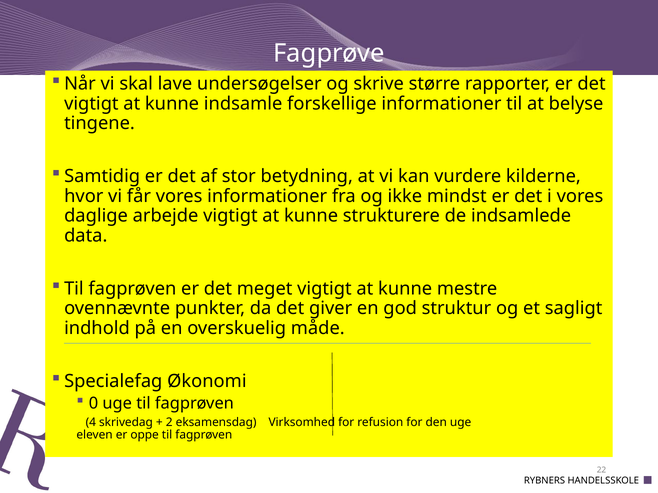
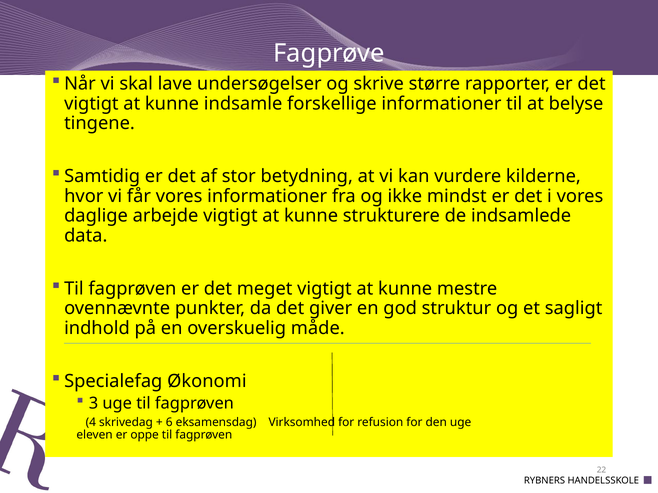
0: 0 -> 3 (94, 404)
2: 2 -> 6 (169, 423)
